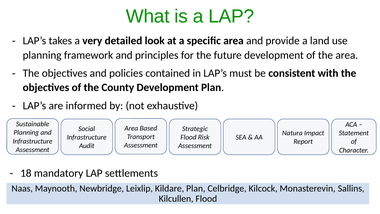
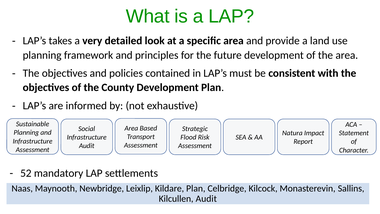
18: 18 -> 52 (26, 173)
Kilcullen Flood: Flood -> Audit (206, 198)
